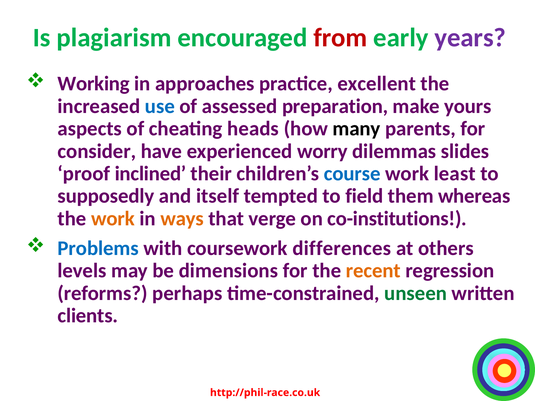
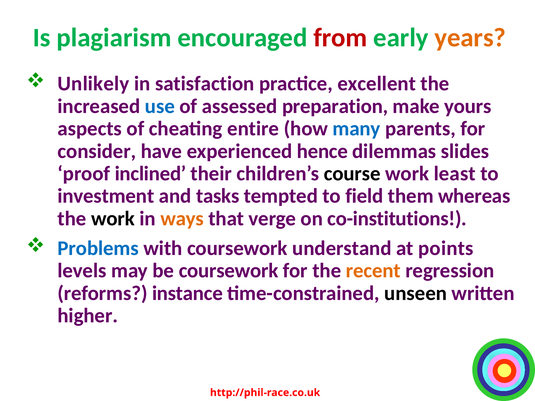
years colour: purple -> orange (470, 38)
Working: Working -> Unlikely (93, 84)
approaches: approaches -> satisfaction (205, 84)
heads: heads -> entire (253, 129)
many colour: black -> blue (357, 129)
worry: worry -> hence (322, 151)
course colour: blue -> black (352, 174)
supposedly: supposedly -> investment (106, 196)
itself: itself -> tasks (218, 196)
work colour: orange -> black (113, 219)
differences: differences -> understand (342, 248)
others: others -> points (446, 248)
be dimensions: dimensions -> coursework (229, 271)
perhaps: perhaps -> instance (187, 293)
unseen colour: green -> black (416, 293)
clients: clients -> higher (88, 316)
